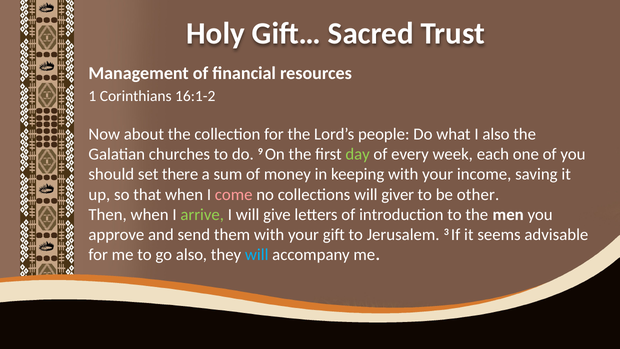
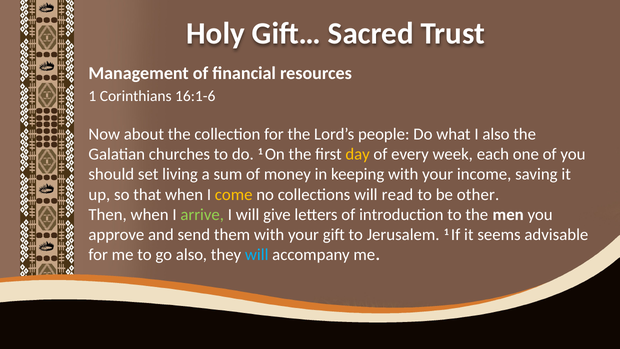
16:1-2: 16:1-2 -> 16:1-6 (195, 96)
do 9: 9 -> 1 (260, 151)
day colour: light green -> yellow (358, 154)
there: there -> living (180, 174)
come colour: pink -> yellow (234, 194)
giver: giver -> read (398, 194)
Jerusalem 3: 3 -> 1 (446, 232)
